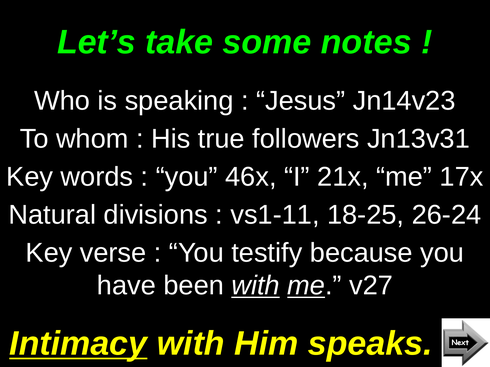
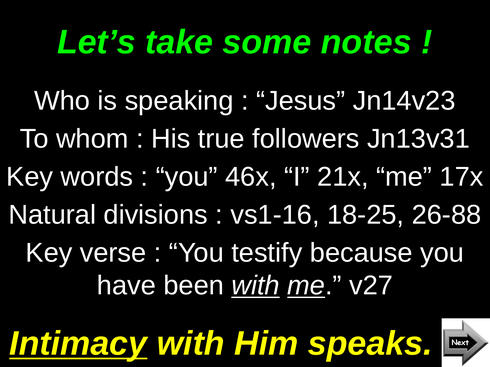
vs1-11: vs1-11 -> vs1-16 (275, 215)
26-24: 26-24 -> 26-88 (446, 215)
